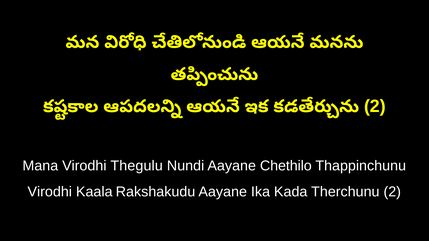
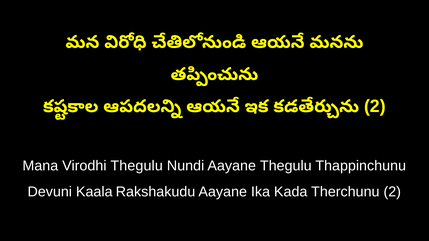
Aayane Chethilo: Chethilo -> Thegulu (286, 166)
Virodhi: Virodhi -> Devuni (50, 192)
